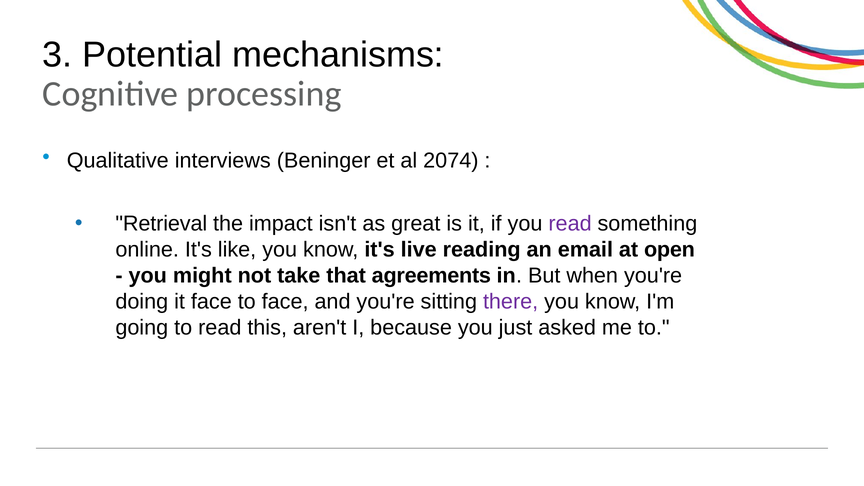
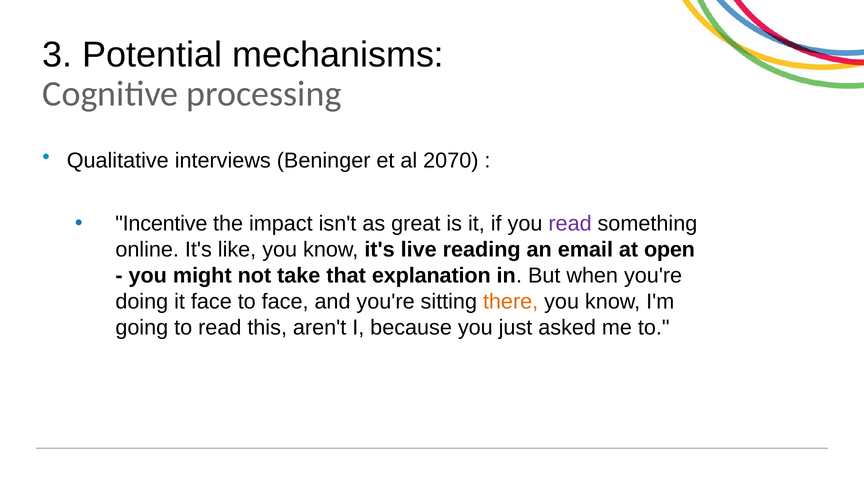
2074: 2074 -> 2070 (451, 161)
Retrieval: Retrieval -> Incentive (161, 224)
agreements: agreements -> explanation (431, 276)
there colour: purple -> orange (511, 301)
